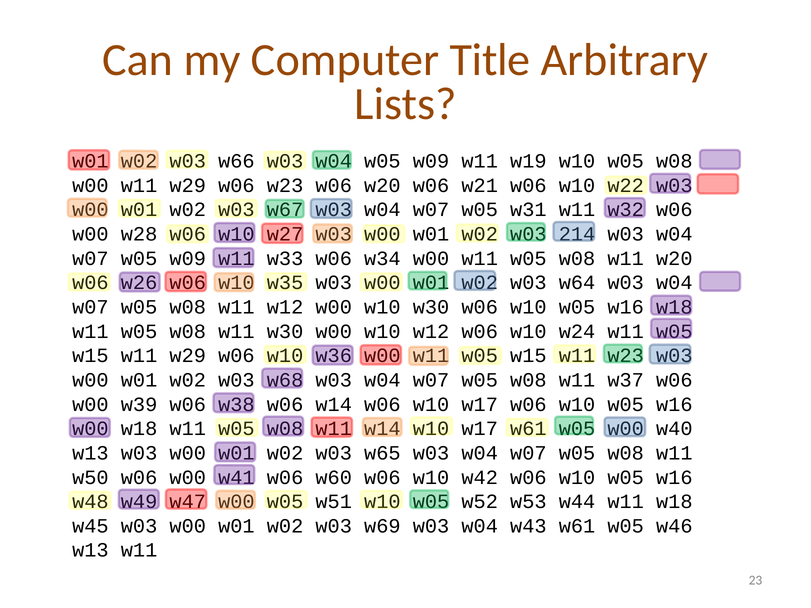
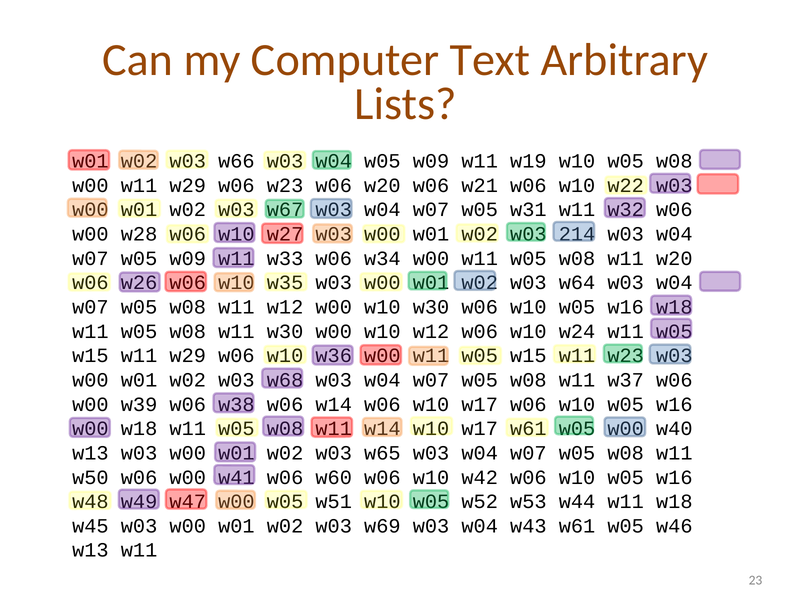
Title: Title -> Text (490, 60)
